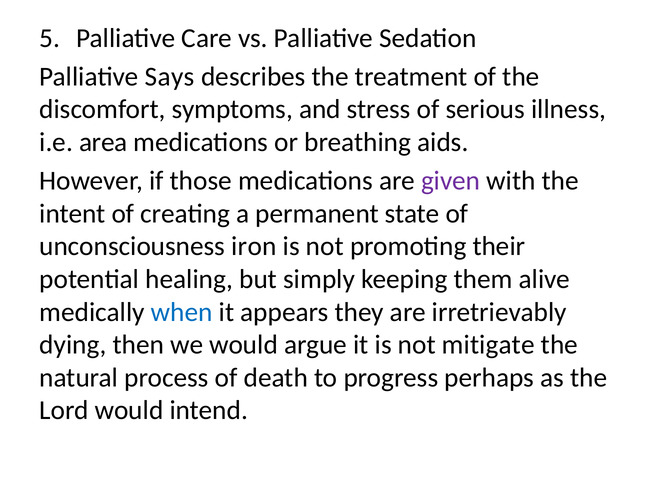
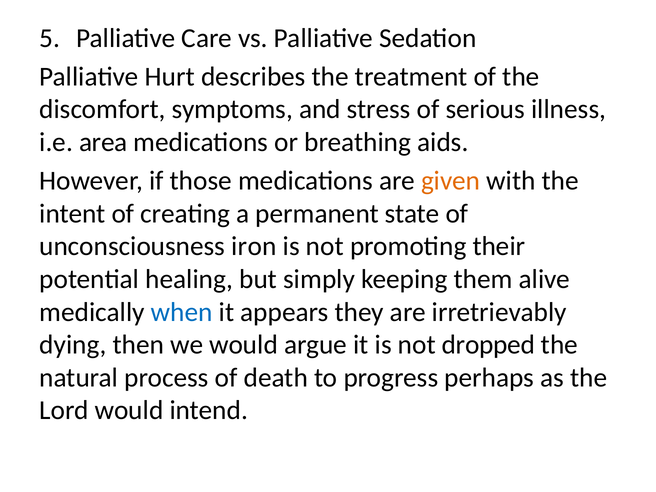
Says: Says -> Hurt (170, 77)
given colour: purple -> orange (451, 181)
mitigate: mitigate -> dropped (489, 345)
